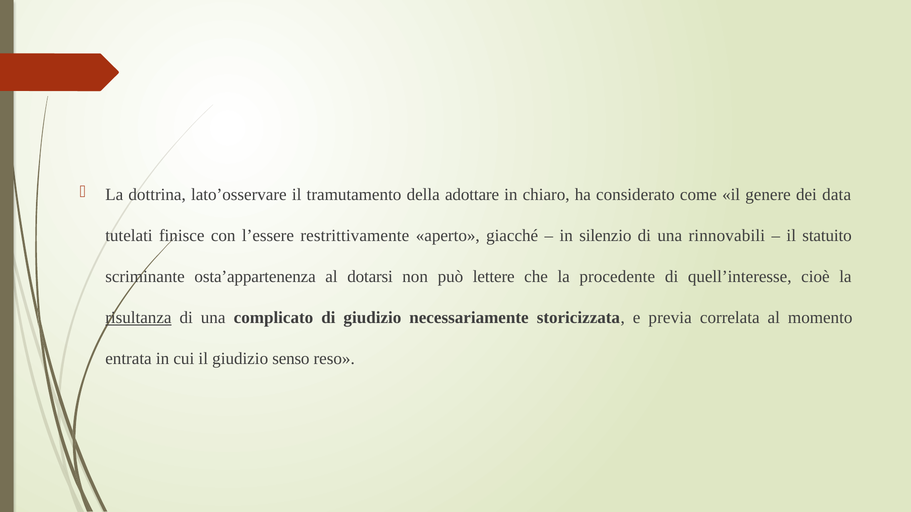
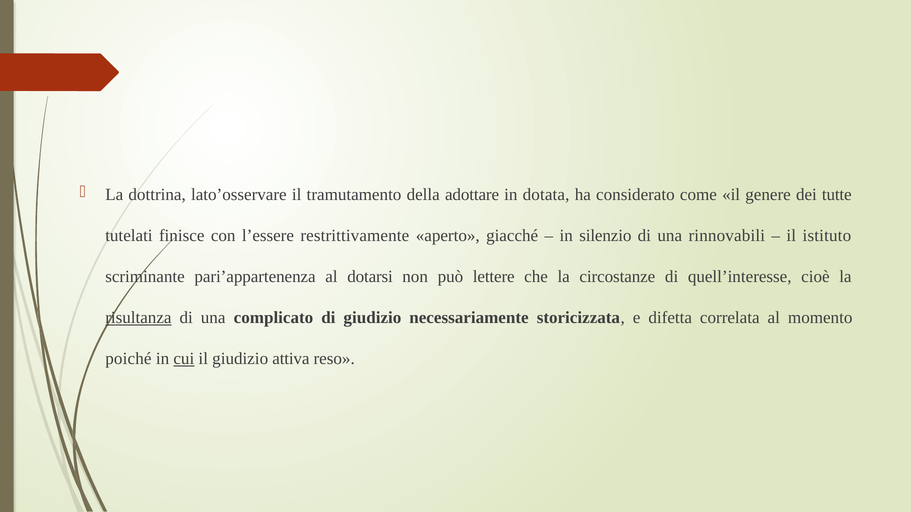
chiaro: chiaro -> dotata (546, 195)
data: data -> tutte (837, 195)
statuito: statuito -> istituto (827, 236)
osta’appartenenza: osta’appartenenza -> pari’appartenenza (255, 277)
procedente: procedente -> circostanze (617, 277)
previa: previa -> difetta (670, 318)
entrata: entrata -> poiché (128, 359)
cui underline: none -> present (184, 359)
senso: senso -> attiva (291, 359)
